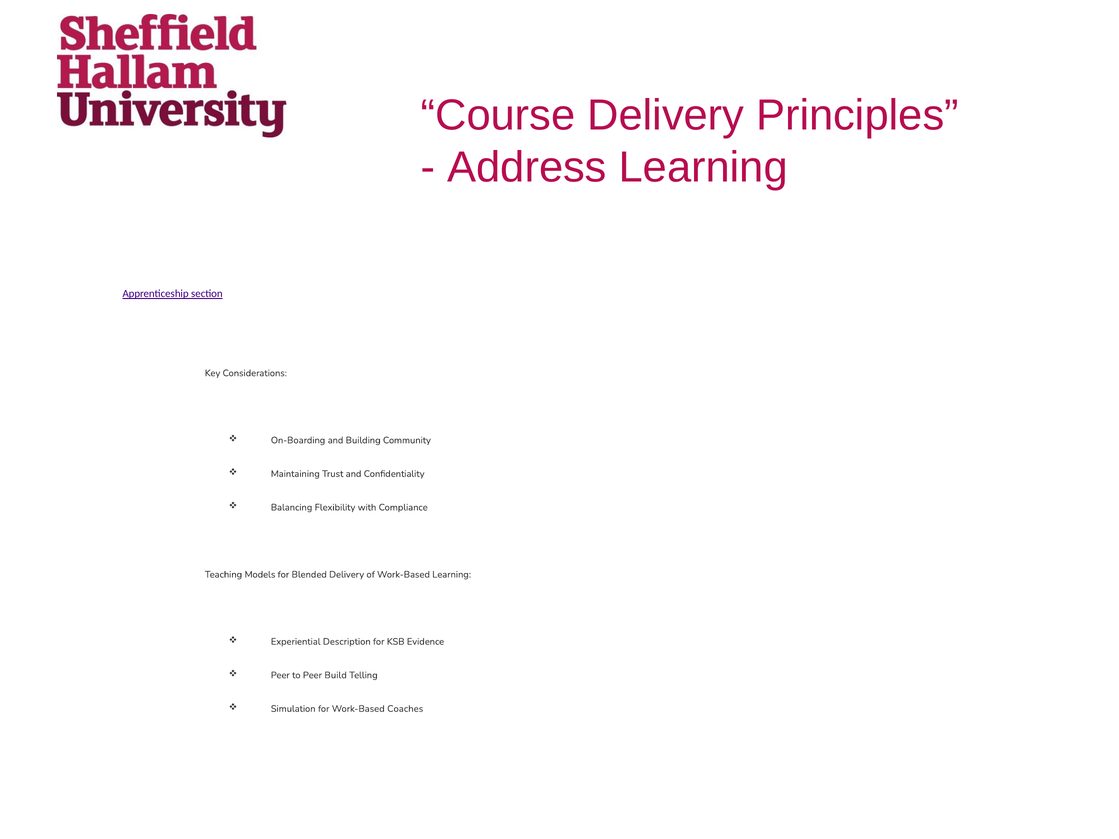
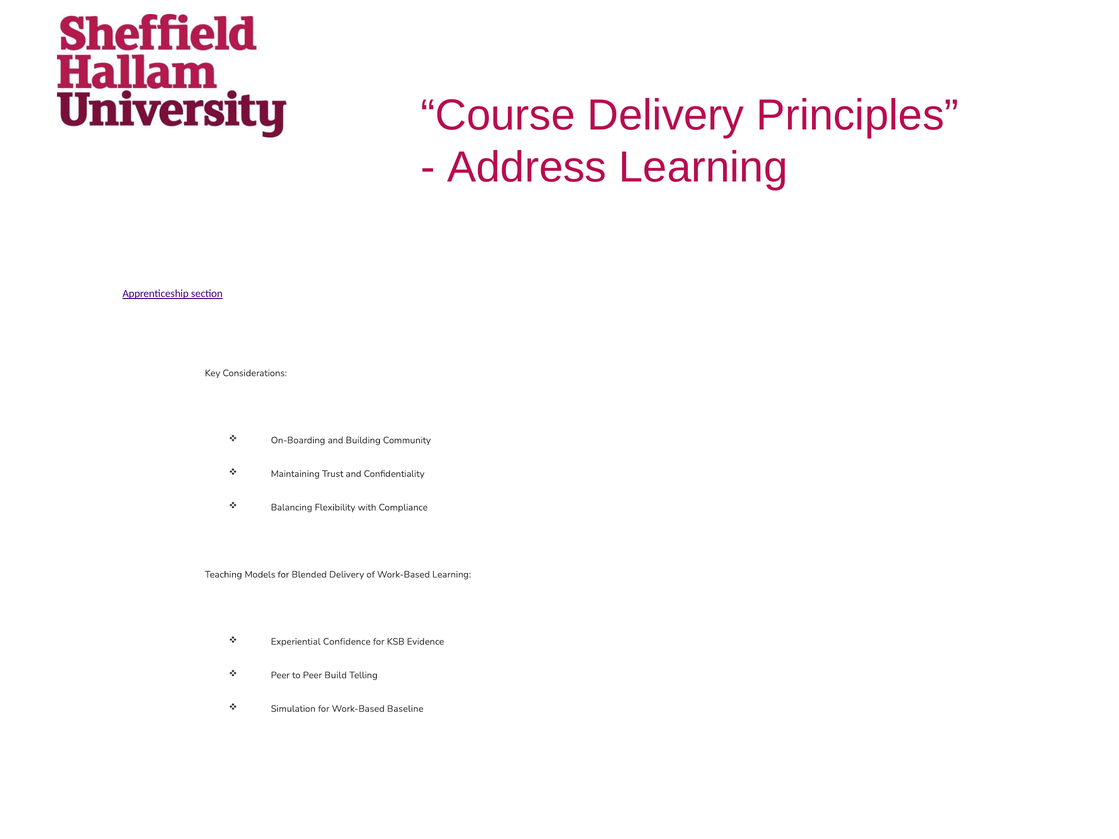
Description: Description -> Confidence (347, 642)
Coaches: Coaches -> Baseline (405, 709)
